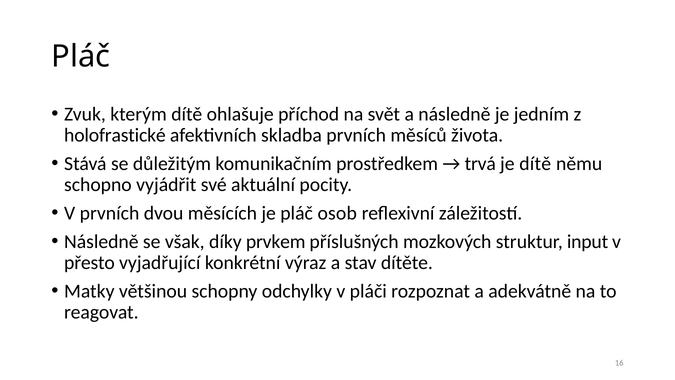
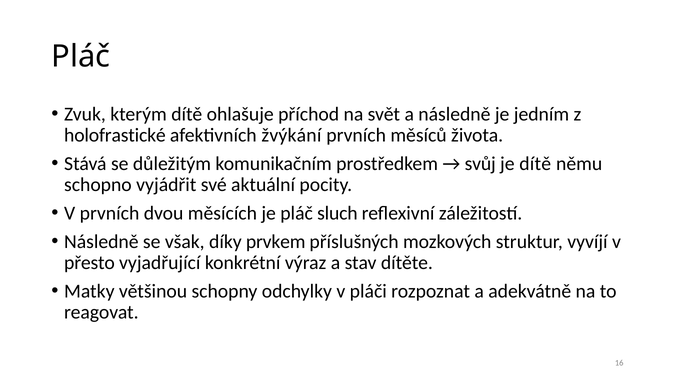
skladba: skladba -> žvýkání (291, 135)
trvá: trvá -> svůj (480, 164)
osob: osob -> sluch (337, 213)
input: input -> vyvíjí (587, 241)
